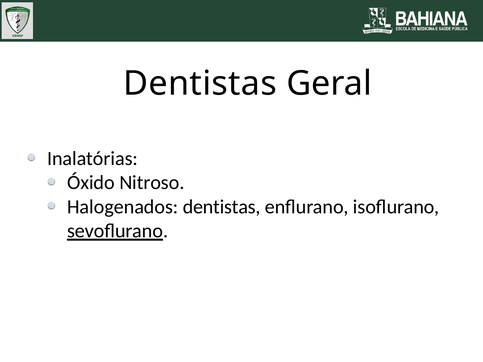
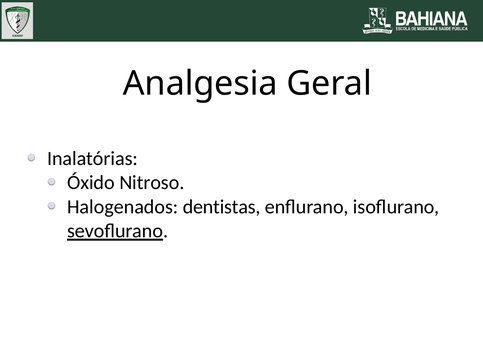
Dentistas: Dentistas -> Analgesia (200, 84)
